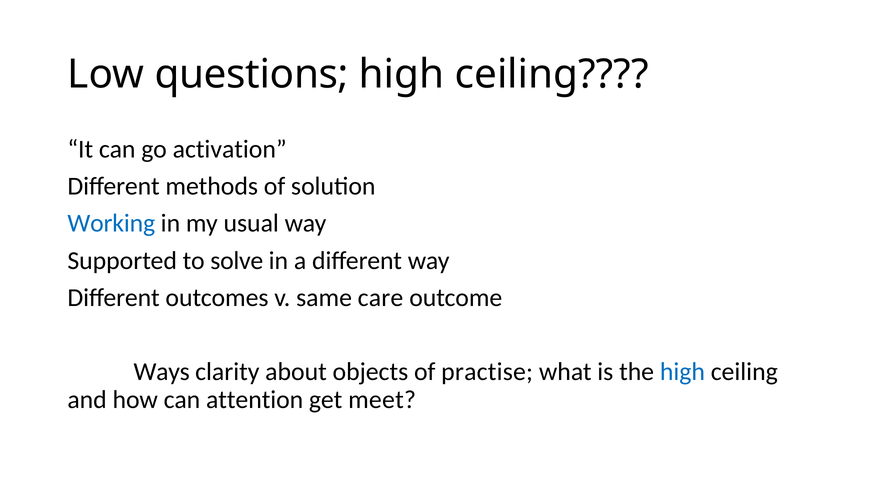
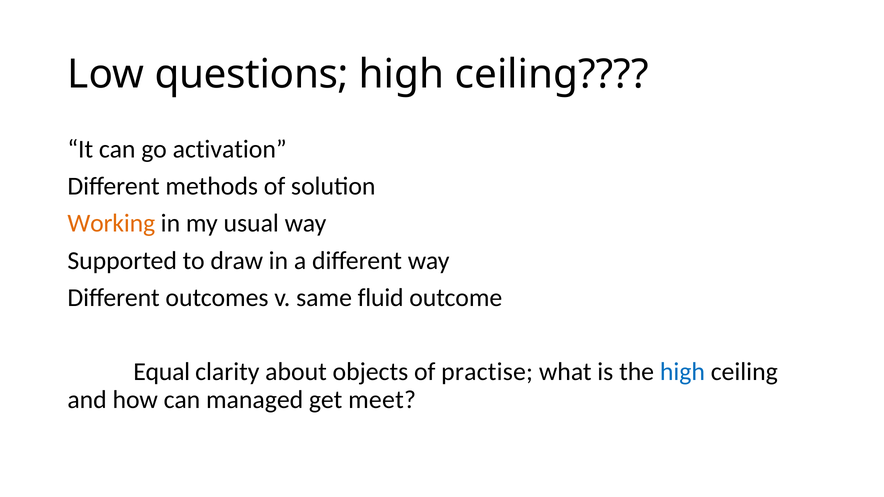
Working colour: blue -> orange (111, 224)
solve: solve -> draw (237, 261)
care: care -> fluid (381, 298)
Ways: Ways -> Equal (162, 372)
attention: attention -> managed (255, 400)
